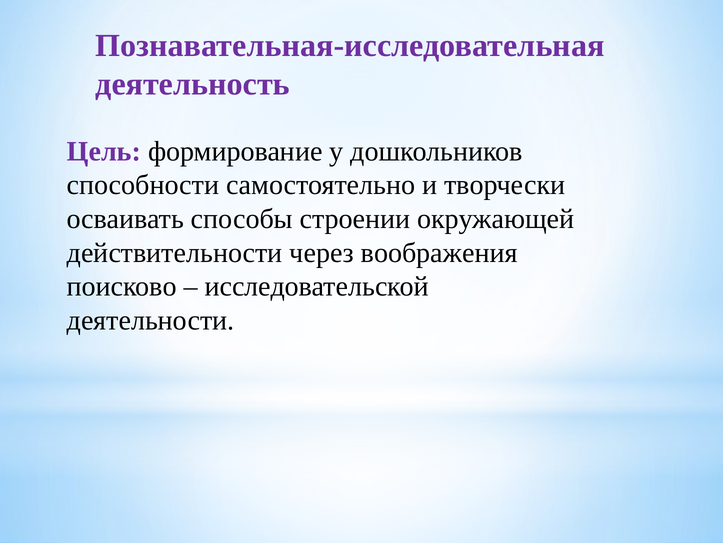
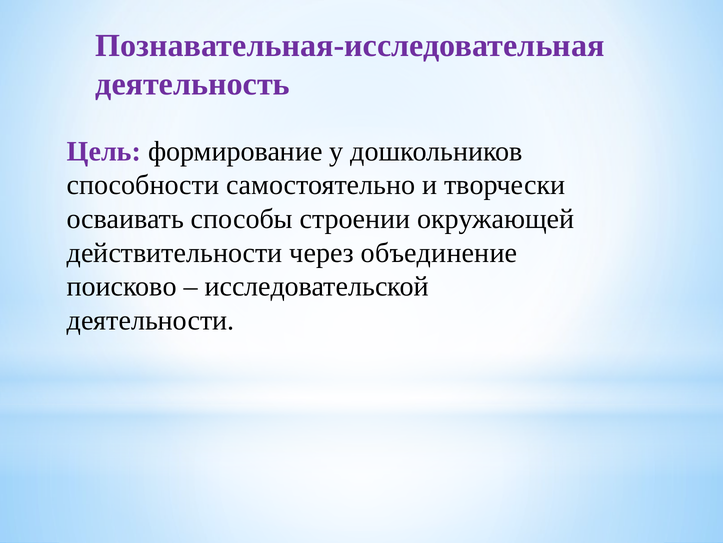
воображения: воображения -> объединение (439, 252)
